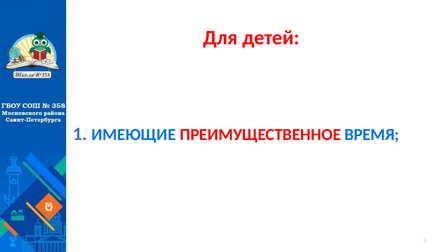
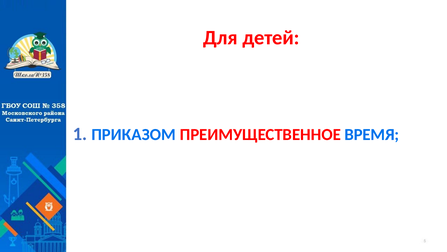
ИМЕЮЩИЕ: ИМЕЮЩИЕ -> ПРИКАЗОМ (134, 134)
